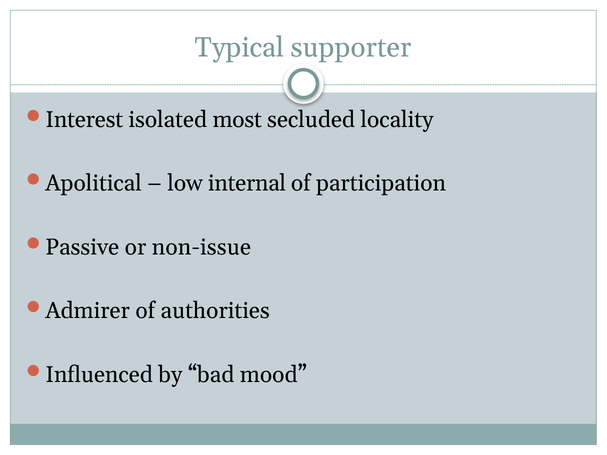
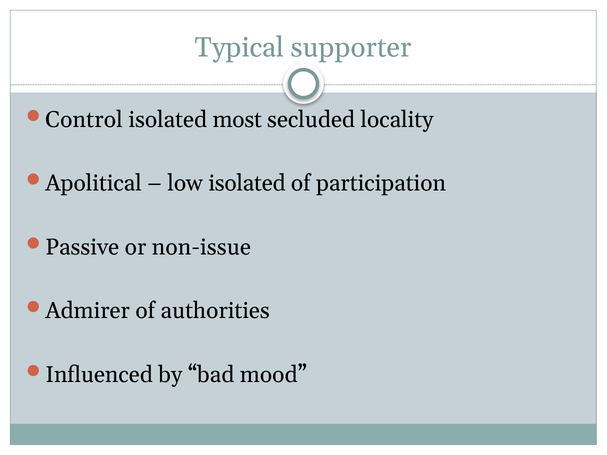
Interest: Interest -> Control (84, 120)
low internal: internal -> isolated (247, 183)
